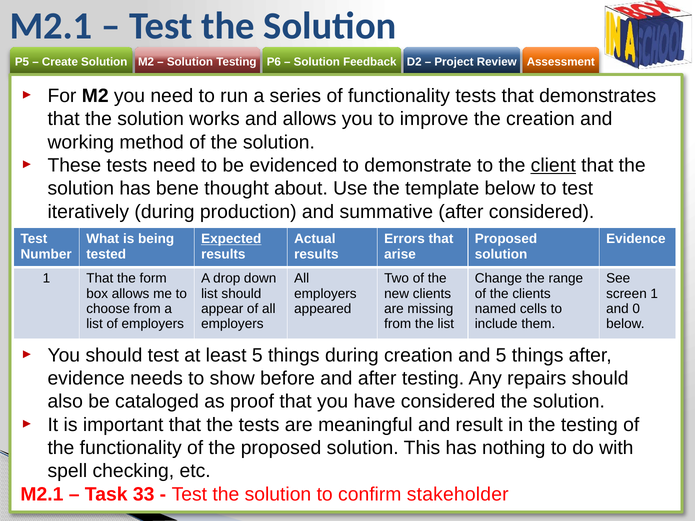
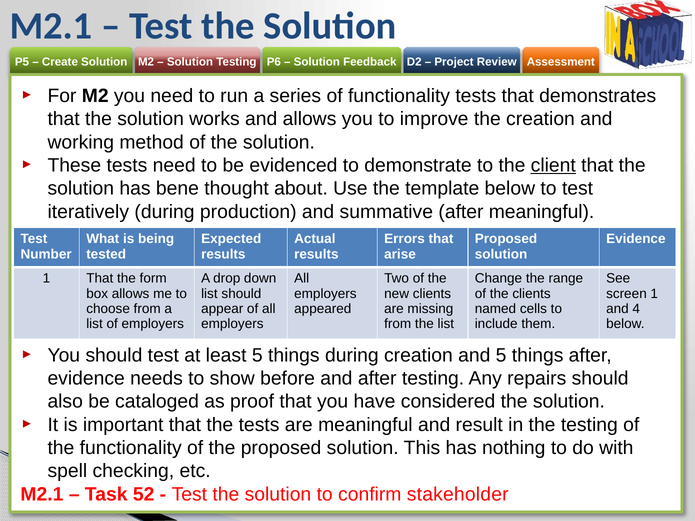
after considered: considered -> meaningful (542, 212)
Expected underline: present -> none (231, 239)
0: 0 -> 4 (636, 309)
33: 33 -> 52 (144, 495)
